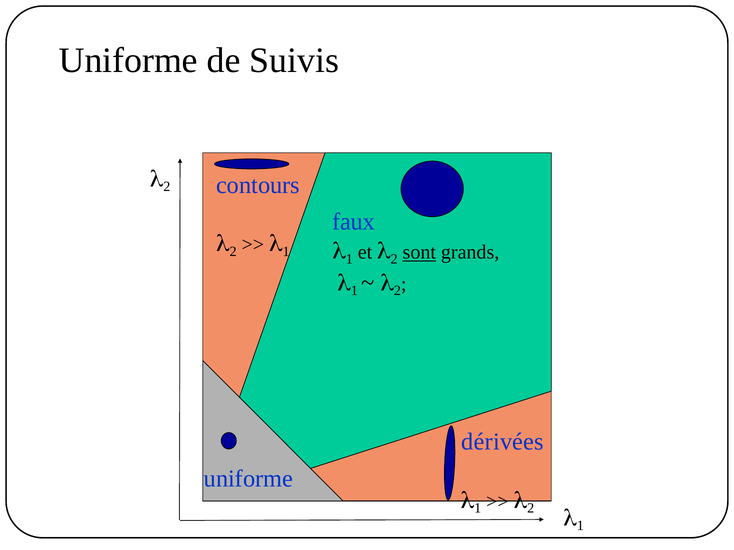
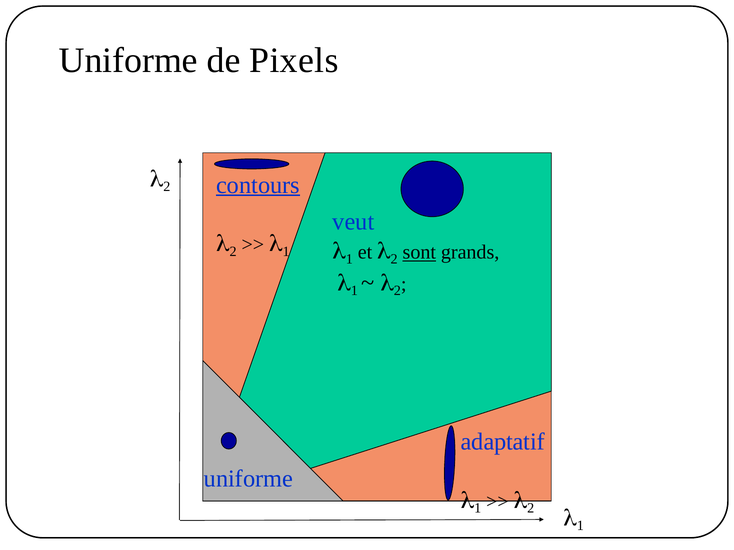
Suivis: Suivis -> Pixels (294, 61)
contours underline: none -> present (258, 185)
faux: faux -> veut (353, 222)
dérivées: dérivées -> adaptatif (503, 442)
